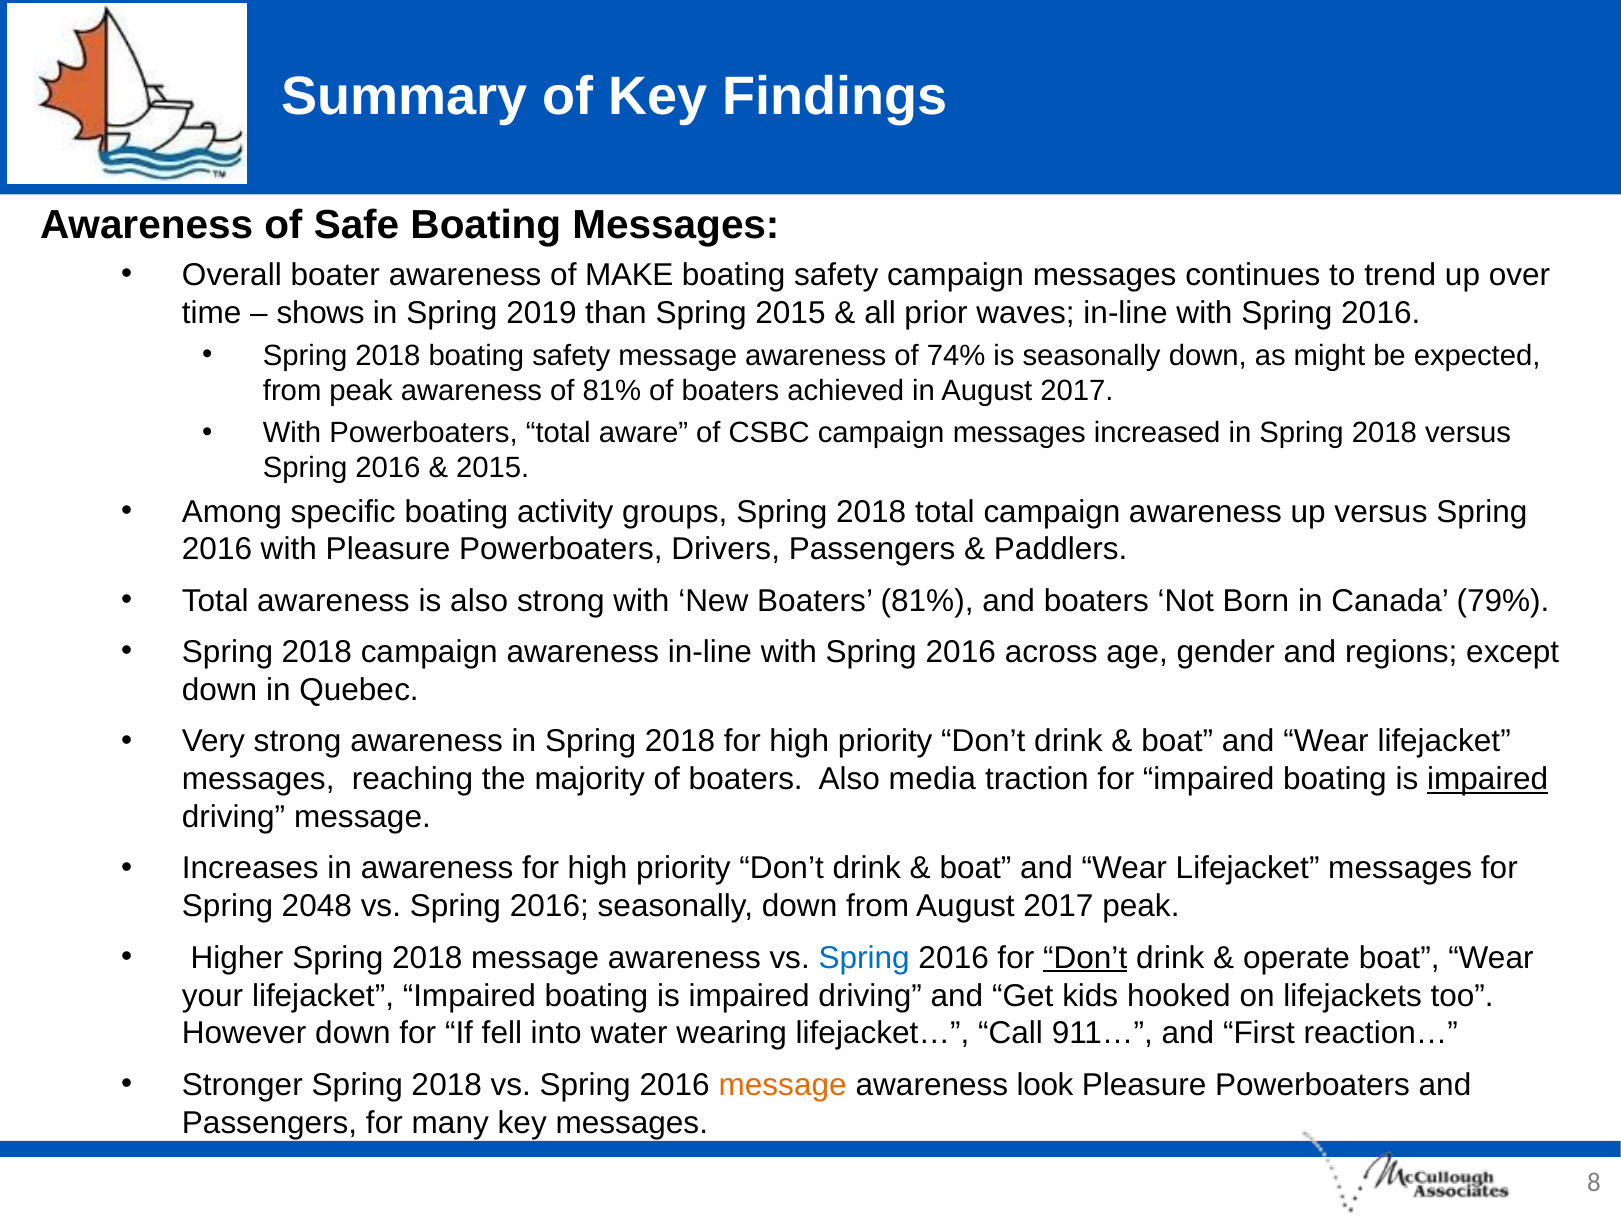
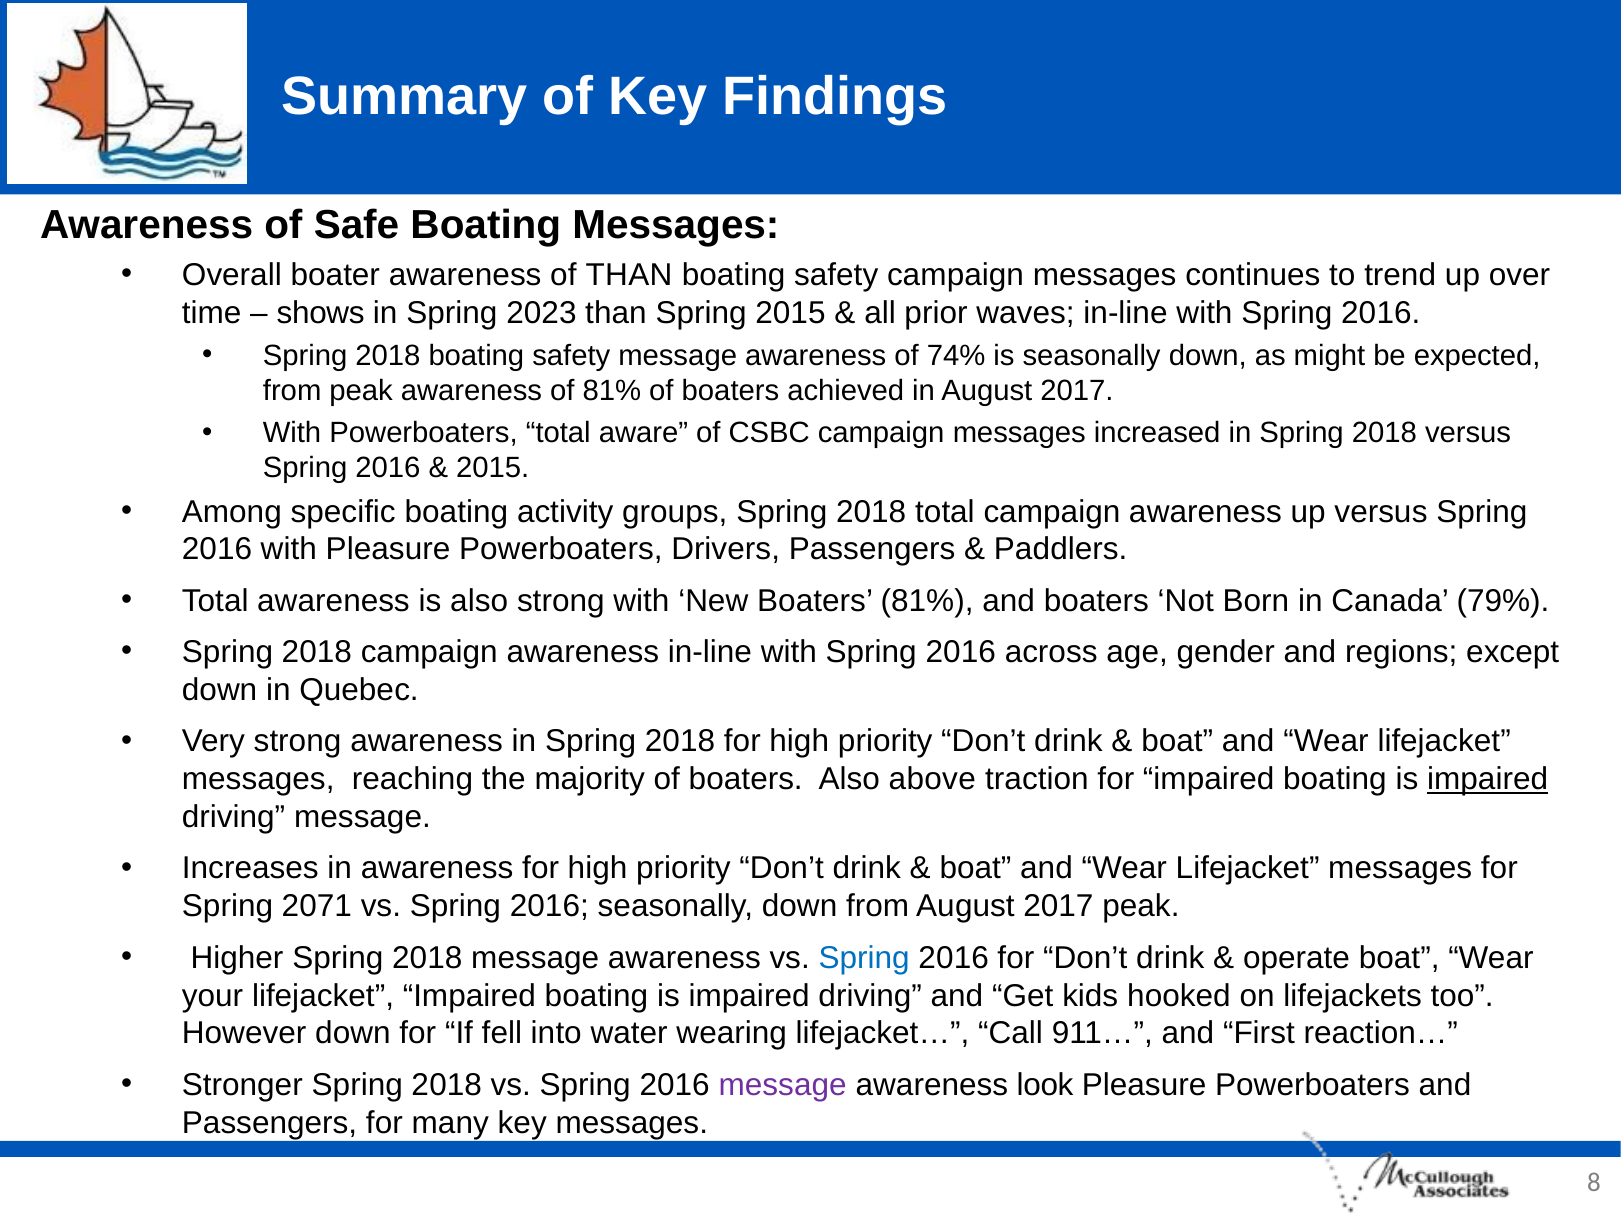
of MAKE: MAKE -> THAN (629, 275)
2019: 2019 -> 2023 (541, 313)
media: media -> above (932, 779)
2048: 2048 -> 2071 (317, 906)
Don’t underline: present -> none (1085, 958)
message colour: orange -> purple (783, 1085)
